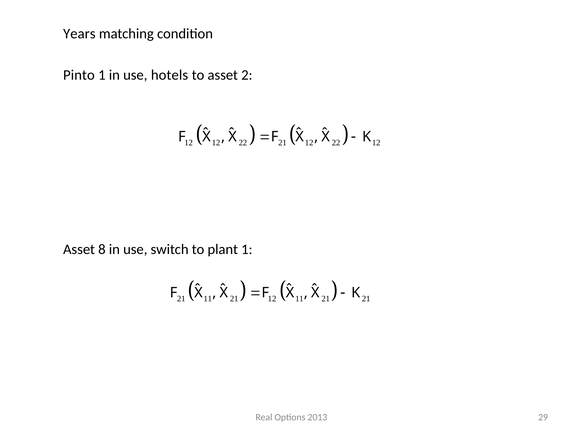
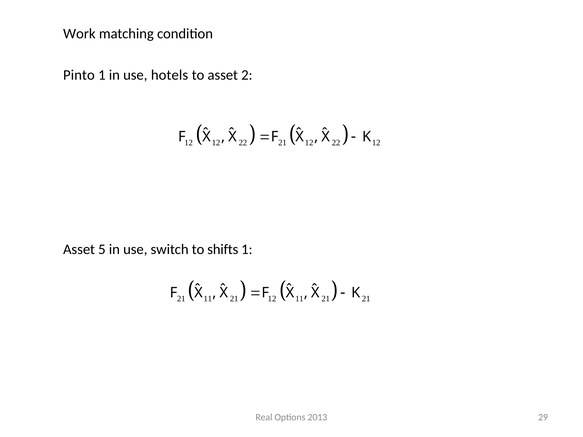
Years: Years -> Work (79, 34)
8: 8 -> 5 (102, 250)
plant: plant -> shifts (223, 250)
